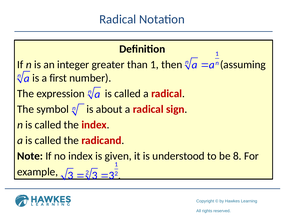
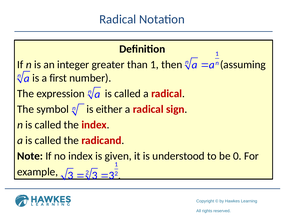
about: about -> either (109, 109)
8: 8 -> 0 (237, 156)
